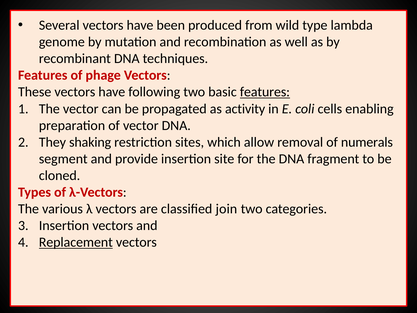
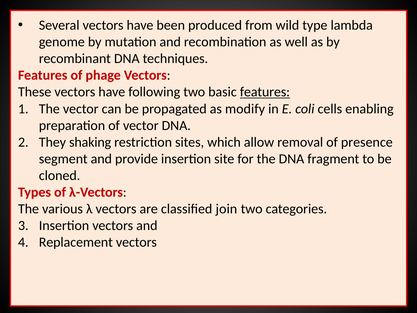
activity: activity -> modify (245, 109)
numerals: numerals -> presence (367, 142)
Replacement underline: present -> none (76, 242)
